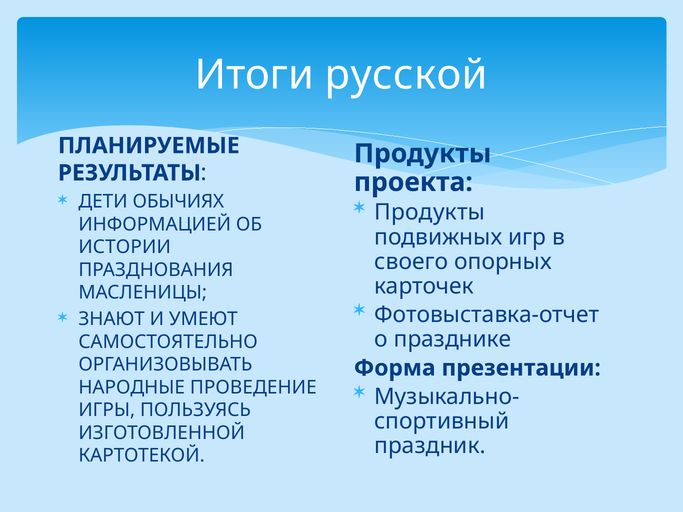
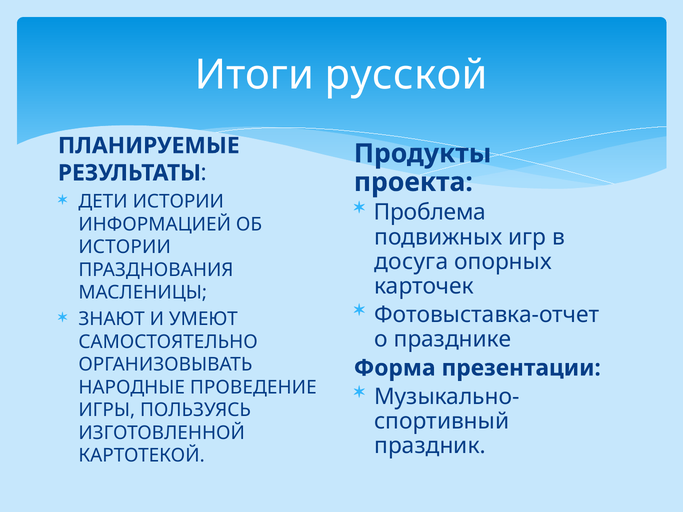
ДЕТИ ОБЫЧИЯХ: ОБЫЧИЯХ -> ИСТОРИИ (178, 202)
Продукты: Продукты -> Проблема (430, 213)
своего: своего -> досуга (411, 262)
